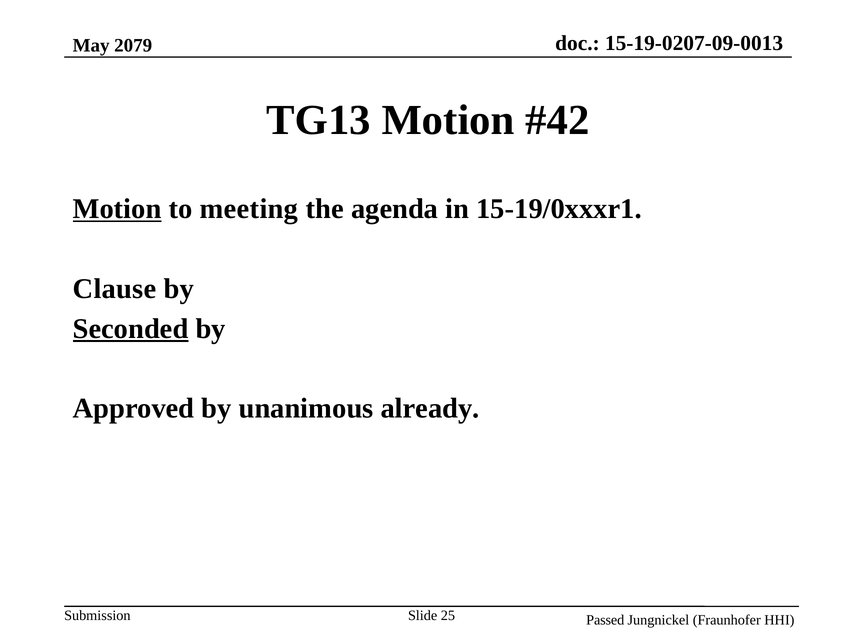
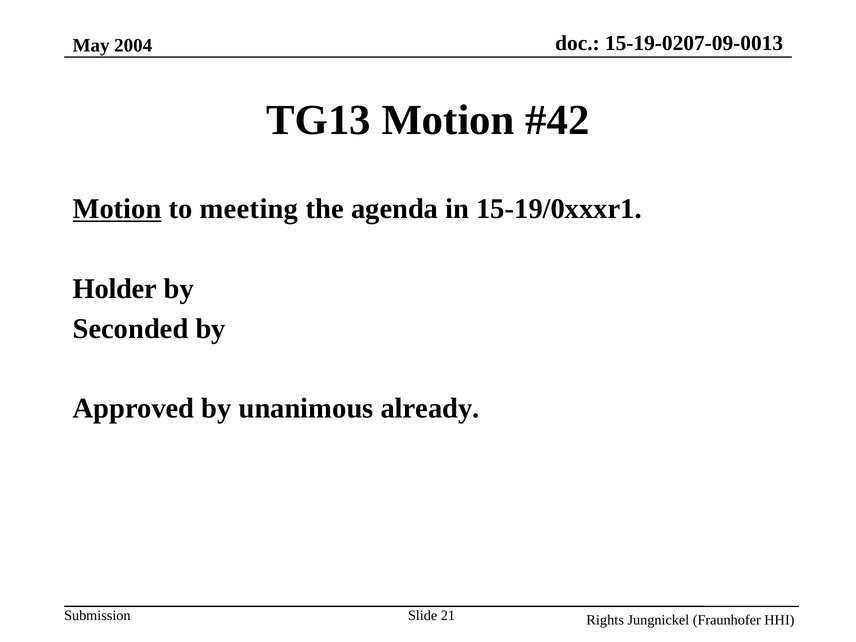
2079: 2079 -> 2004 (133, 46)
Clause: Clause -> Holder (115, 289)
Seconded underline: present -> none (131, 329)
25: 25 -> 21 (448, 616)
Passed: Passed -> Rights (605, 620)
